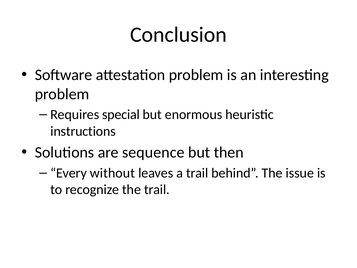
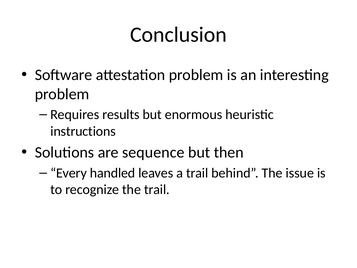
special: special -> results (121, 114)
without: without -> handled (113, 173)
